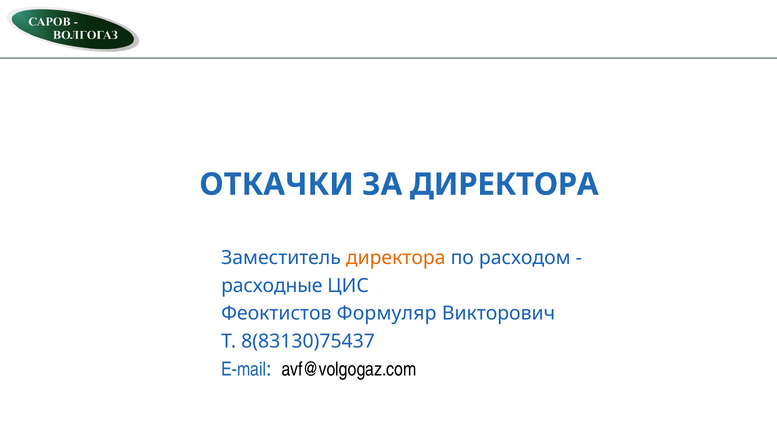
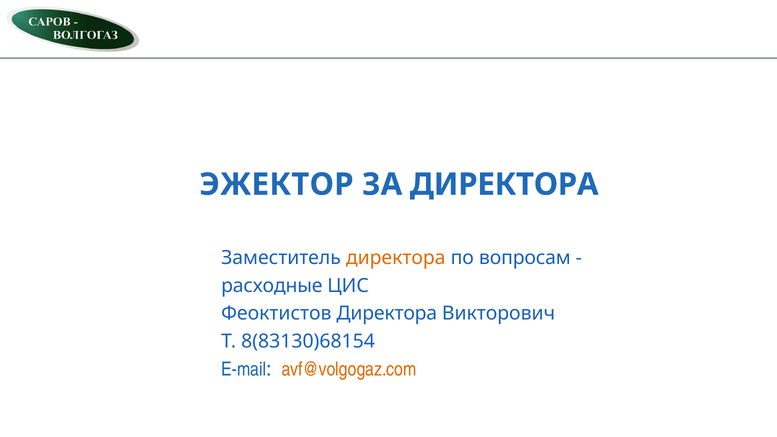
ОТКАЧКИ: ОТКАЧКИ -> ЭЖЕКТОР (276, 185)
расходом: расходом -> вопросам (525, 258)
Феоктистов Формуляр: Формуляр -> Директора (387, 314)
8(83130)75437: 8(83130)75437 -> 8(83130)68154 (308, 342)
avf@volgogaz.com colour: black -> orange (349, 370)
